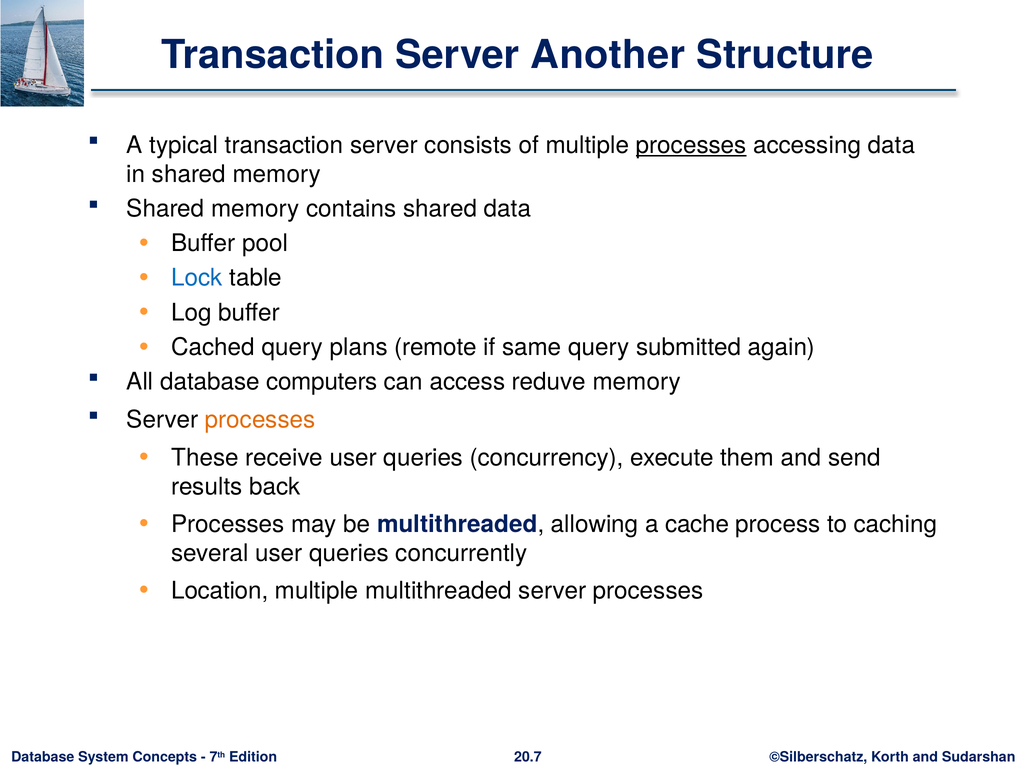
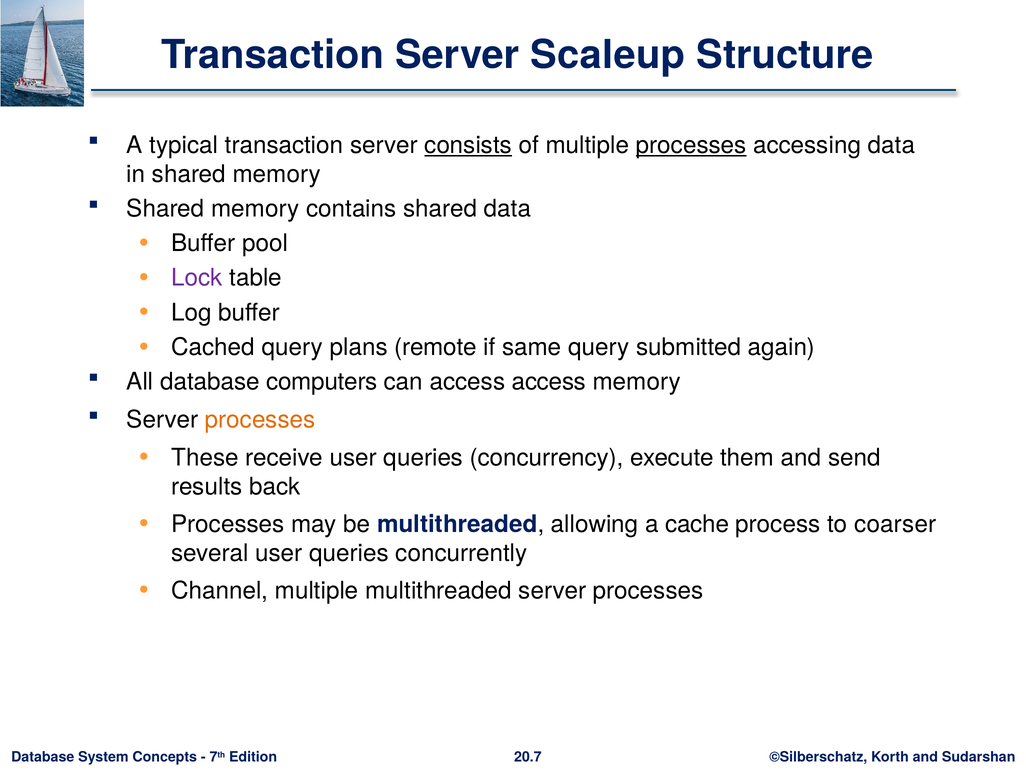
Another: Another -> Scaleup (608, 55)
consists underline: none -> present (468, 145)
Lock colour: blue -> purple (197, 278)
access reduve: reduve -> access (549, 382)
caching: caching -> coarser (895, 524)
Location: Location -> Channel (220, 591)
